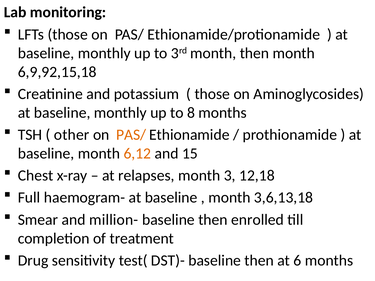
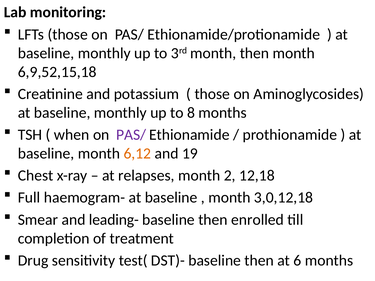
6,9,92,15,18: 6,9,92,15,18 -> 6,9,52,15,18 (57, 72)
other: other -> when (72, 135)
PAS/ colour: orange -> purple (131, 135)
15: 15 -> 19 (190, 154)
3: 3 -> 2 (230, 176)
3,6,13,18: 3,6,13,18 -> 3,0,12,18 (284, 198)
million-: million- -> leading- (114, 220)
